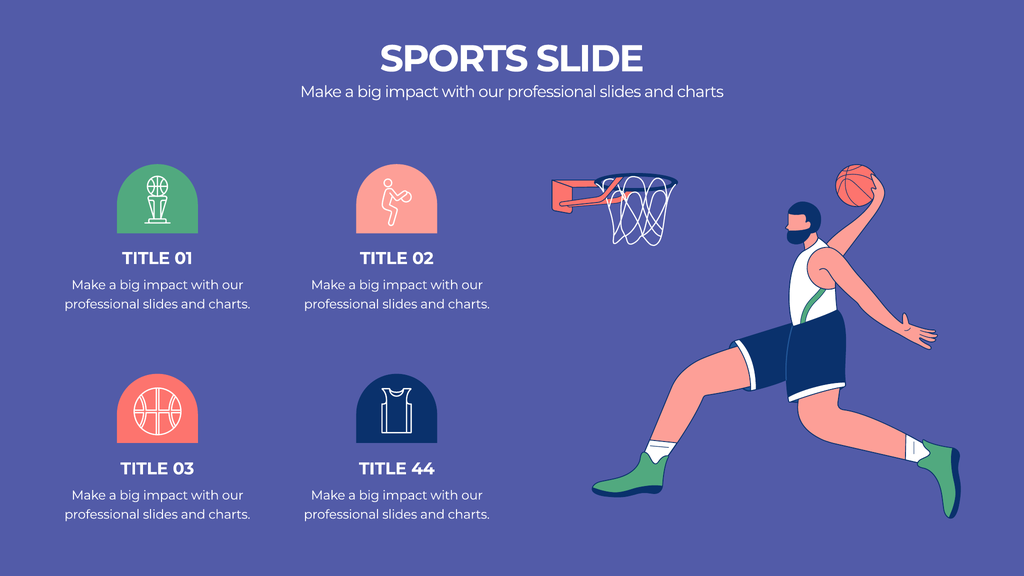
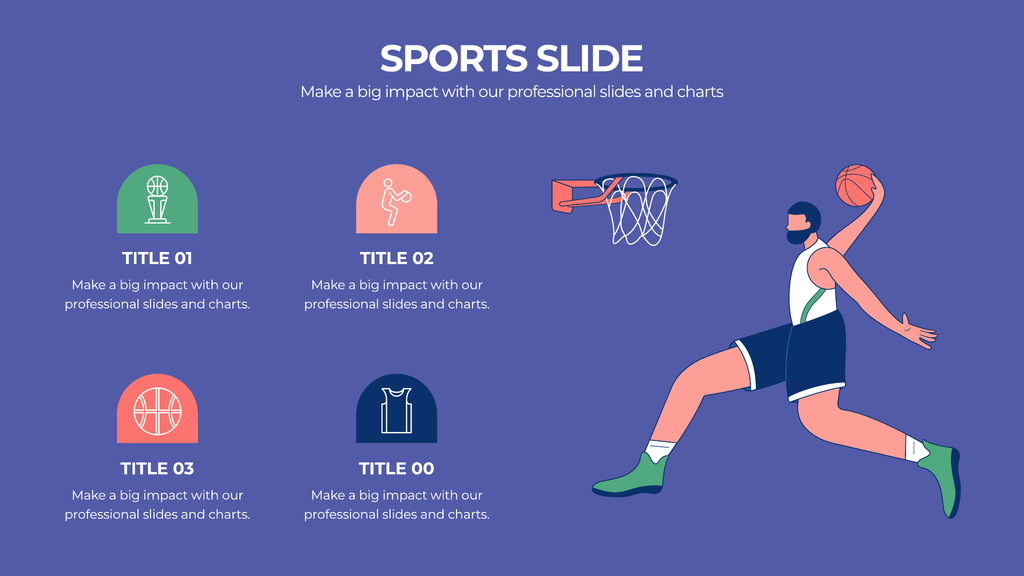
44: 44 -> 00 (423, 469)
